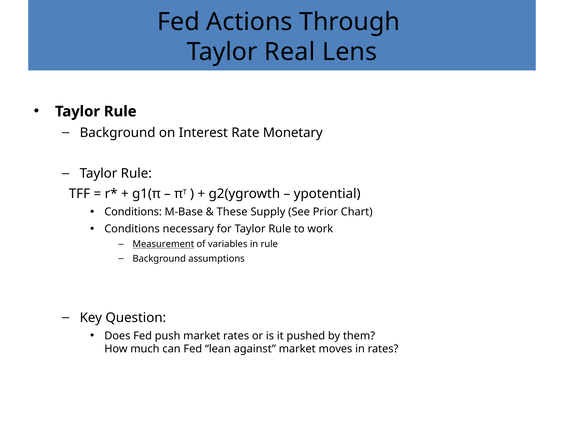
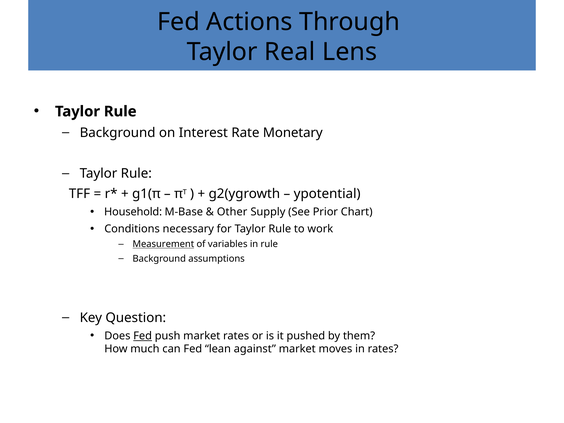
Conditions: Conditions -> Household (133, 212)
These: These -> Other (232, 212)
Fed underline: none -> present (143, 336)
